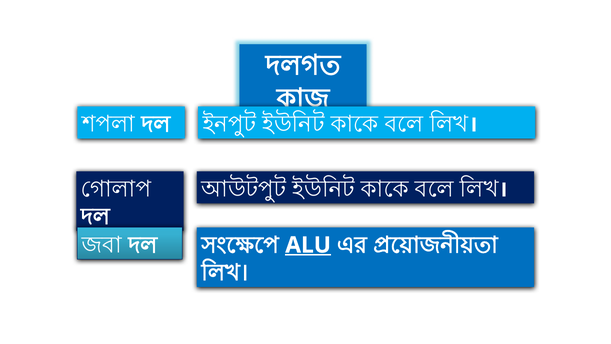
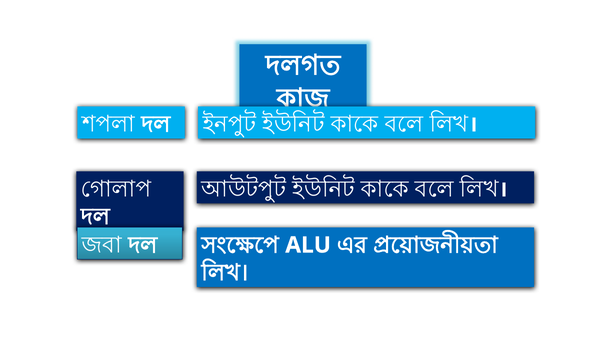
ALU underline: present -> none (308, 245)
